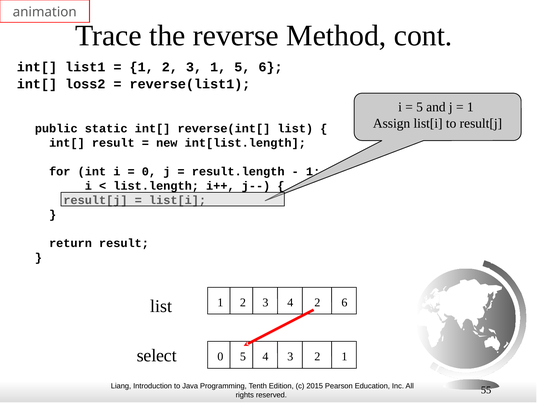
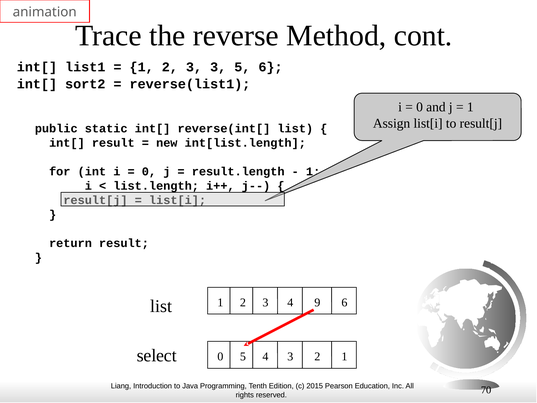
3 1: 1 -> 3 (218, 67)
loss2: loss2 -> sort2 (85, 84)
5: 5 -> 0 (420, 107)
4 2: 2 -> 9 (317, 302)
55: 55 -> 70 (486, 390)
